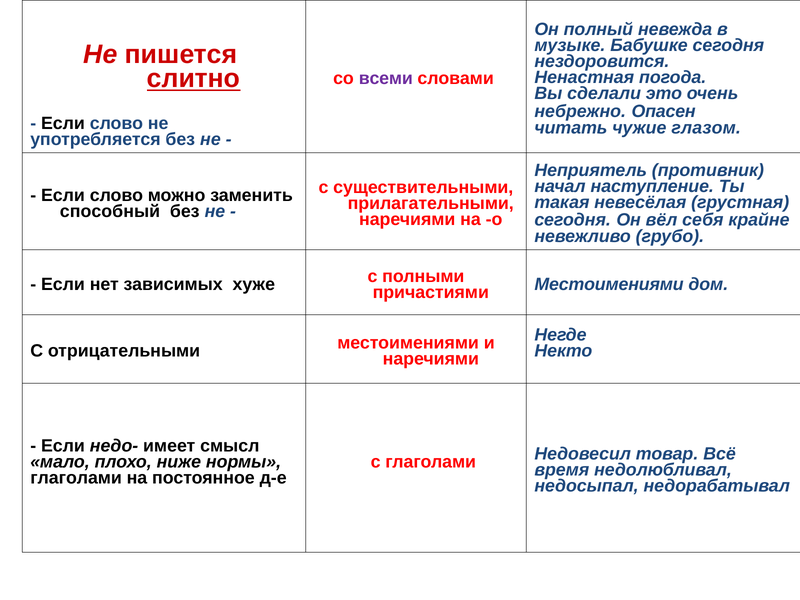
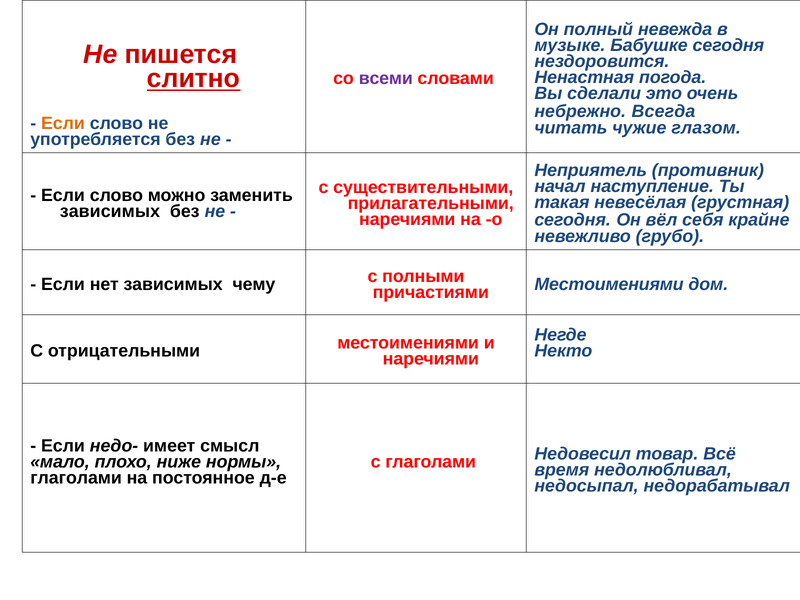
Опасен: Опасен -> Всегда (663, 111)
Если colour: black -> orange (63, 123)
способный: способный -> зависимых (110, 211)
хуже: хуже -> чему (254, 284)
